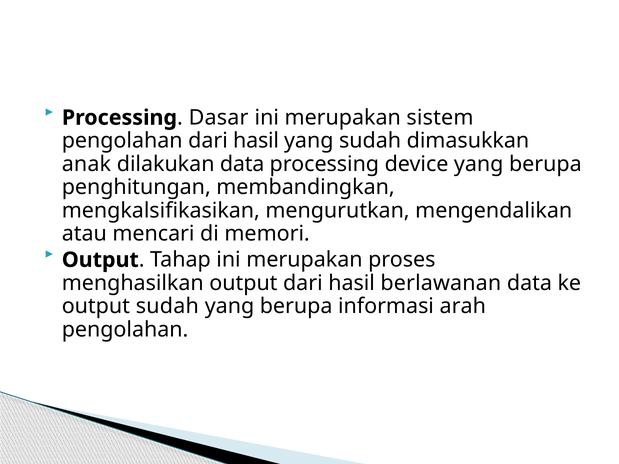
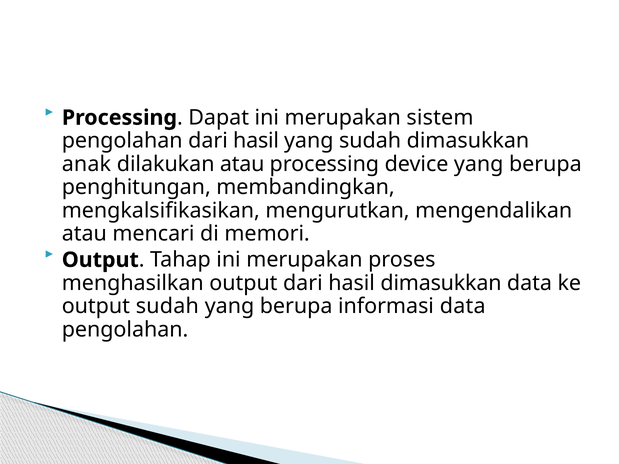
Dasar: Dasar -> Dapat (219, 118)
dilakukan data: data -> atau (242, 164)
hasil berlawanan: berlawanan -> dimasukkan (441, 283)
informasi arah: arah -> data (463, 306)
